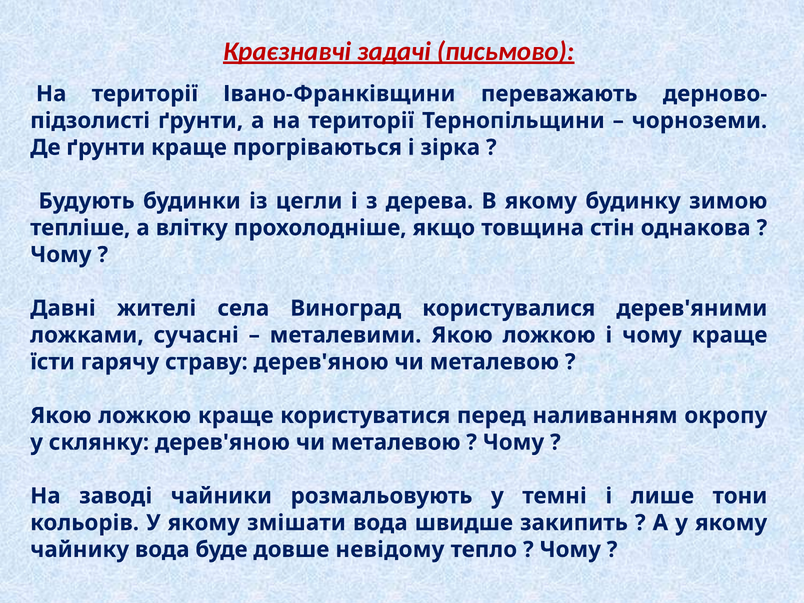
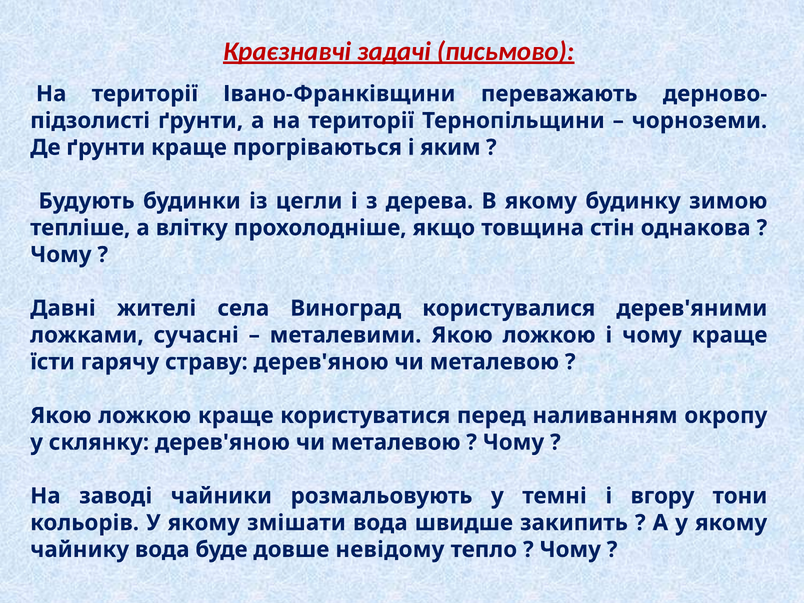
зірка: зірка -> яким (450, 147)
лише: лише -> вгору (662, 496)
